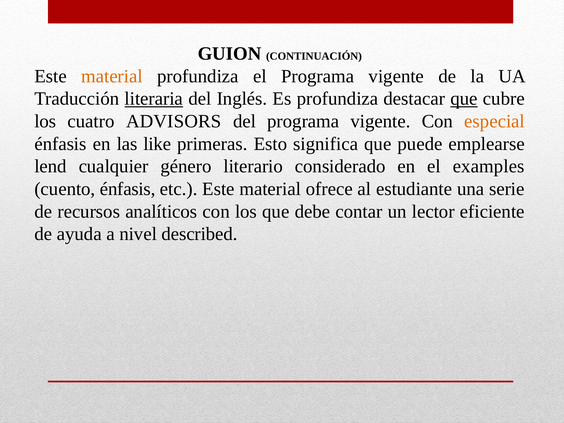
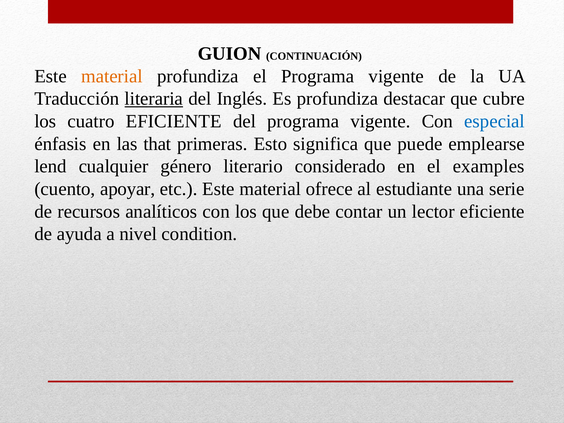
que underline: present -> none (464, 99)
cuatro ADVISORS: ADVISORS -> EFICIENTE (174, 121)
especial colour: orange -> blue (495, 121)
like: like -> that (157, 144)
cuento énfasis: énfasis -> apoyar (128, 189)
described: described -> condition (199, 234)
